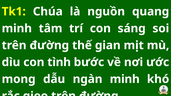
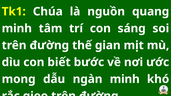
tình: tình -> biết (59, 62)
